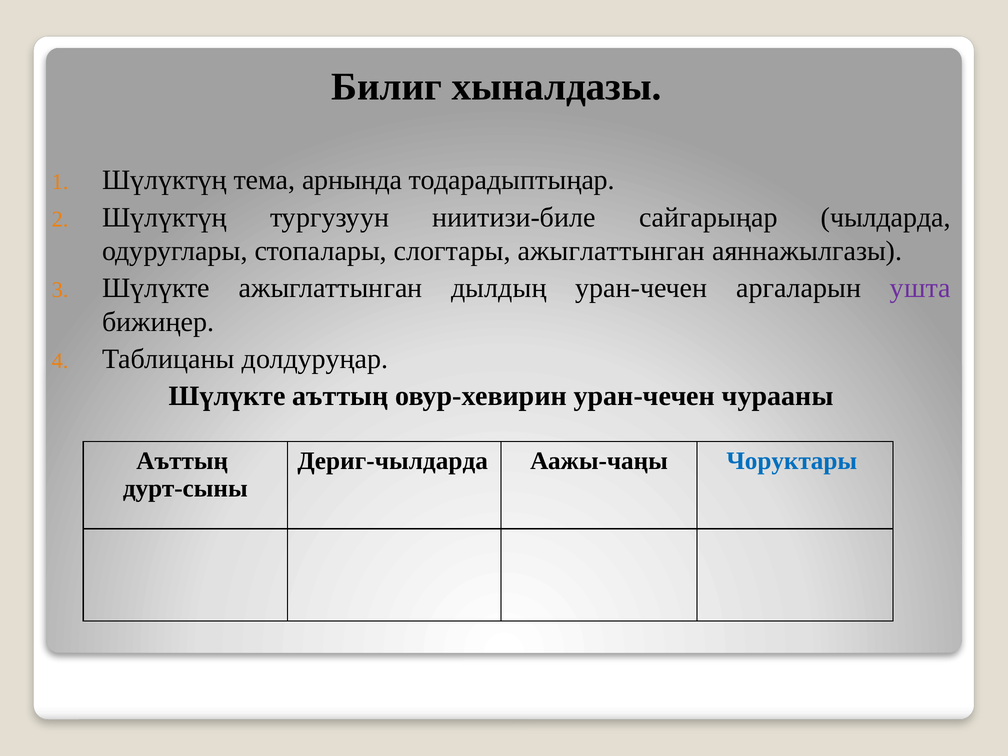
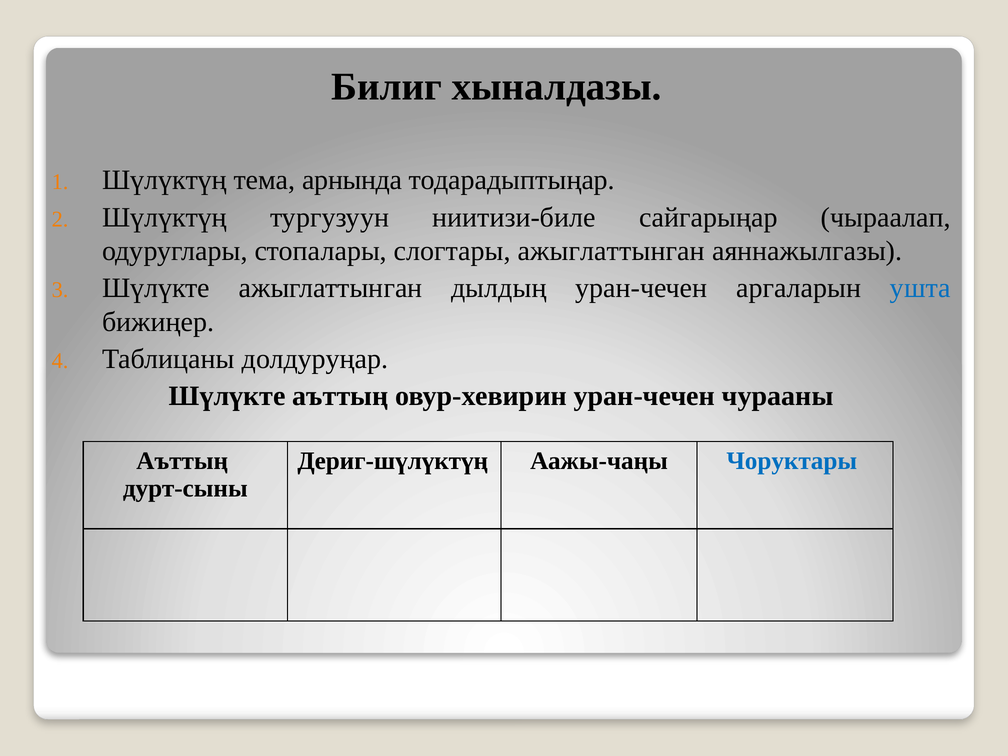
чылдарда: чылдарда -> чыраалап (886, 217)
ушта colour: purple -> blue (920, 288)
Дериг-чылдарда: Дериг-чылдарда -> Дериг-шүлүктүң (393, 461)
